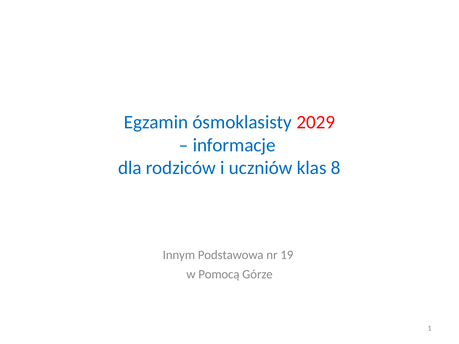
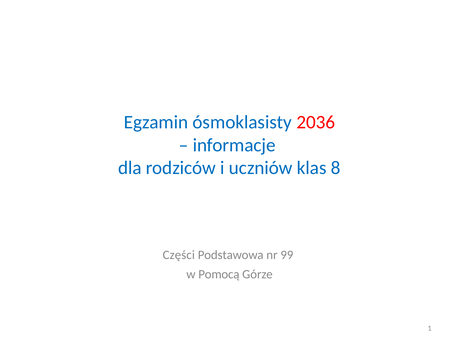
2029: 2029 -> 2036 (316, 122)
Innym: Innym -> Części (179, 255)
19: 19 -> 99 (287, 255)
